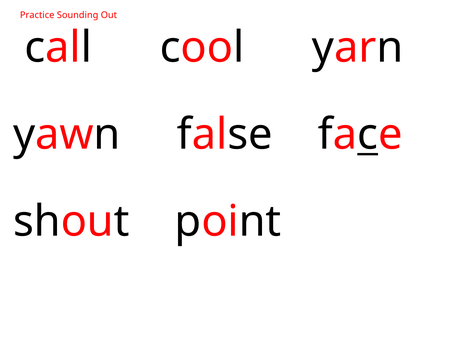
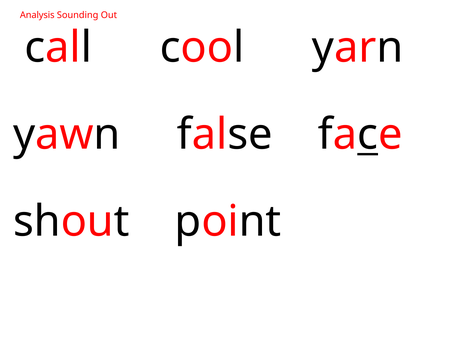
Practice: Practice -> Analysis (37, 15)
